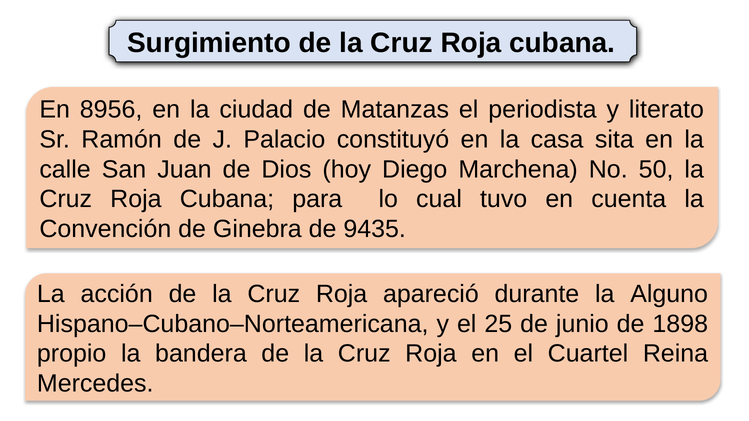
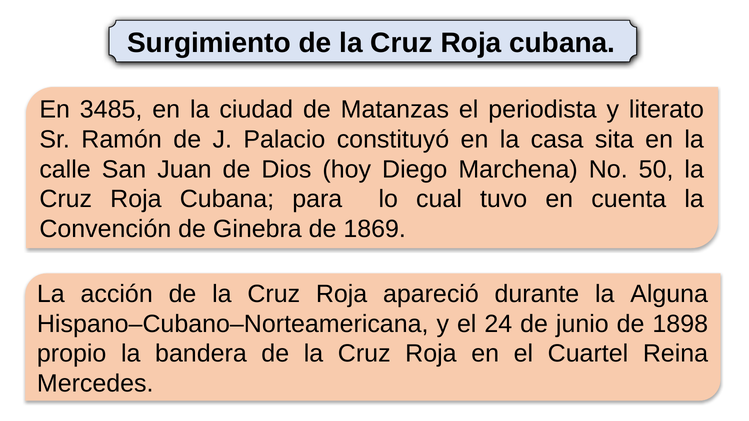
8956: 8956 -> 3485 (111, 110)
9435: 9435 -> 1869 (375, 229)
Alguno: Alguno -> Alguna (669, 294)
25: 25 -> 24 (498, 324)
